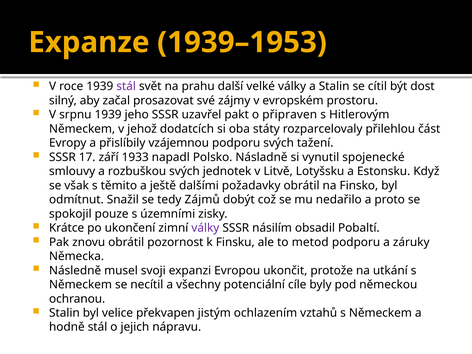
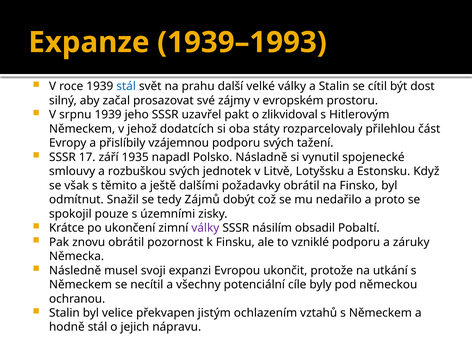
1939–1953: 1939–1953 -> 1939–1993 (242, 42)
stál colour: purple -> blue (126, 86)
připraven: připraven -> zlikvidoval (290, 115)
1933: 1933 -> 1935 (135, 157)
metod: metod -> vzniklé (310, 242)
